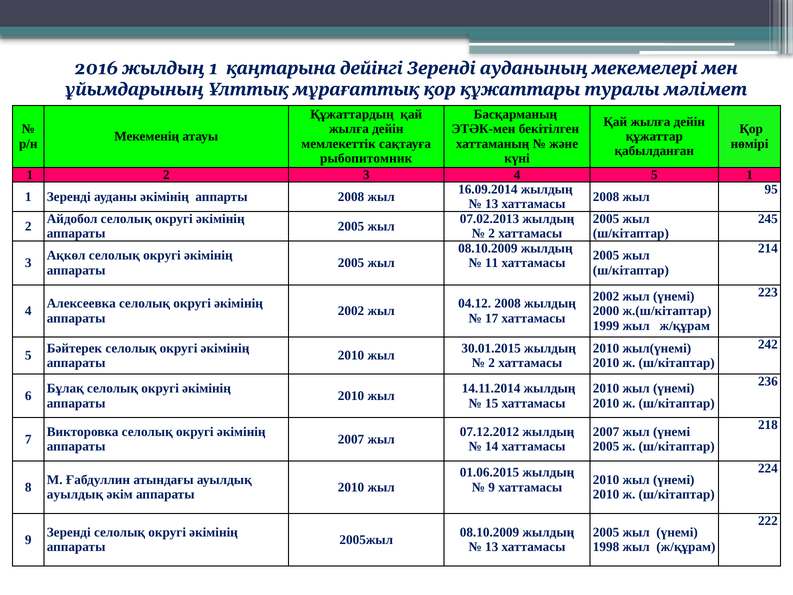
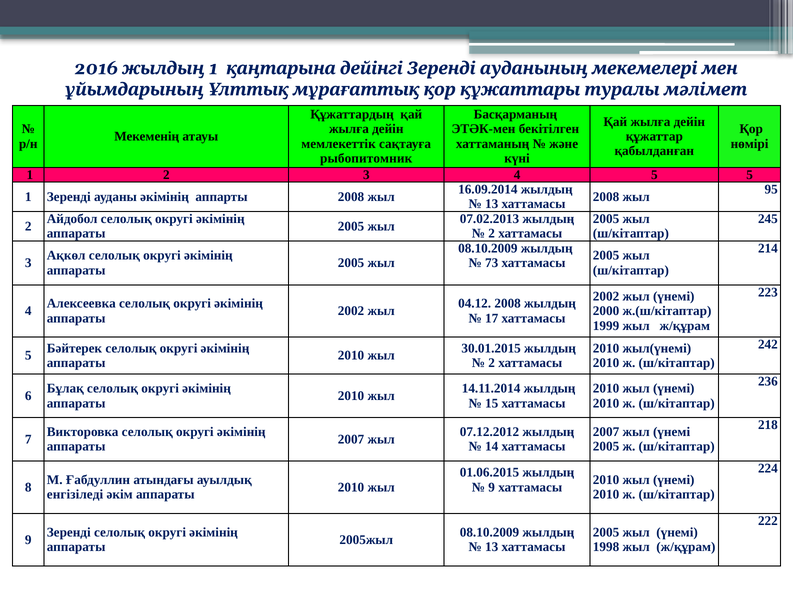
5 1: 1 -> 5 (750, 175)
11: 11 -> 73 (492, 263)
ауылдық: ауылдық -> енгізіледі (75, 494)
